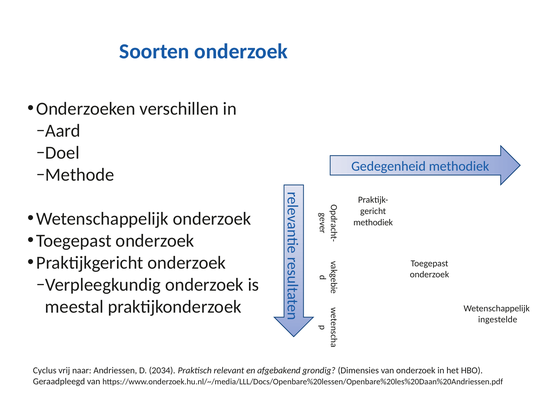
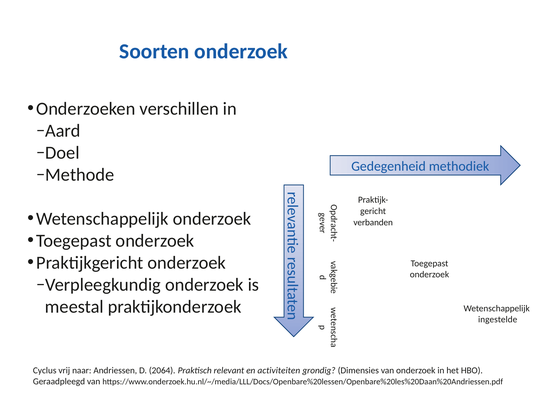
methodiek: methodiek -> verbanden (373, 222)
2034: 2034 -> 2064 (162, 371)
afgebakend: afgebakend -> activiteiten (279, 371)
